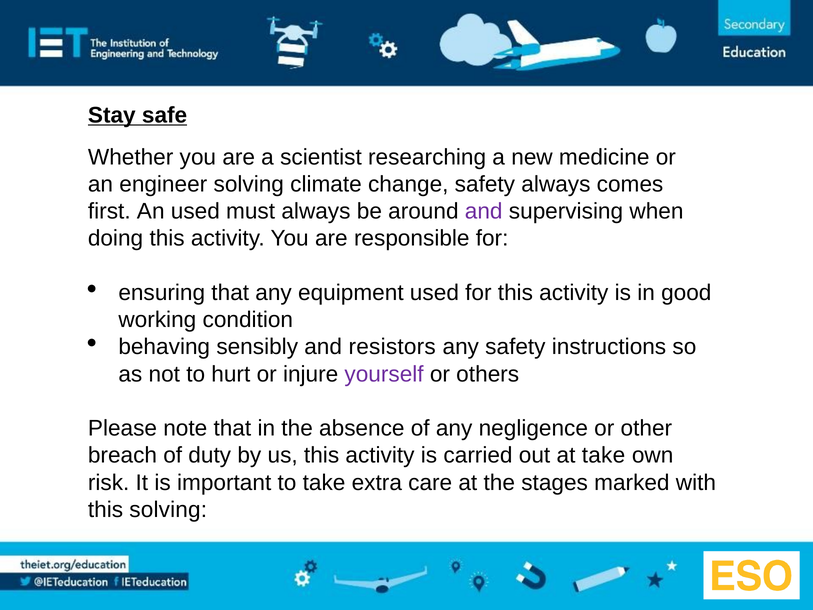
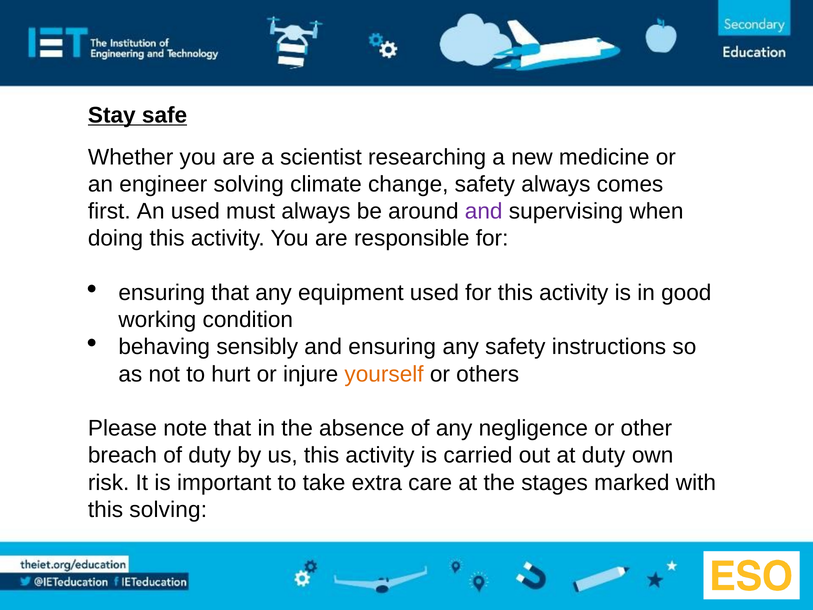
and resistors: resistors -> ensuring (392, 347)
yourself colour: purple -> orange (384, 374)
at take: take -> duty (604, 455)
